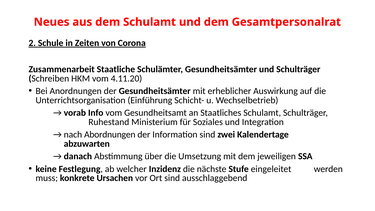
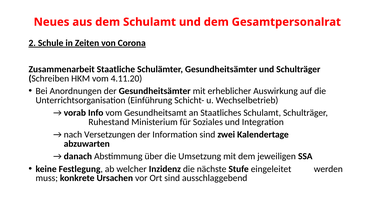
Abordnungen: Abordnungen -> Versetzungen (110, 135)
